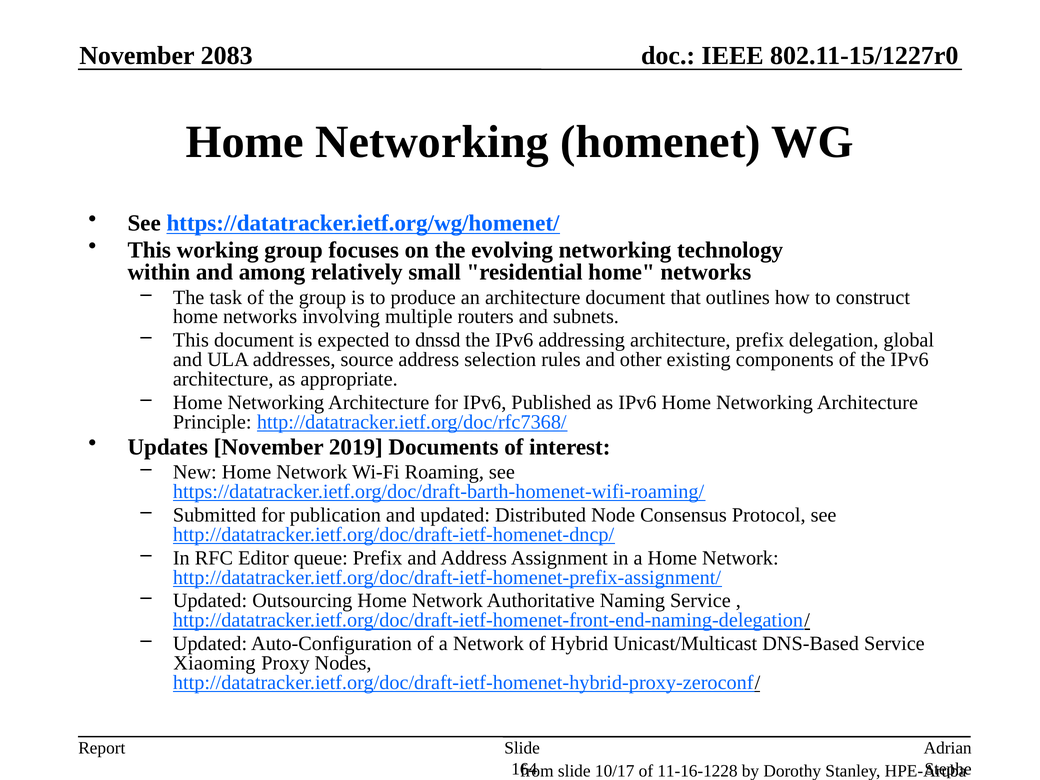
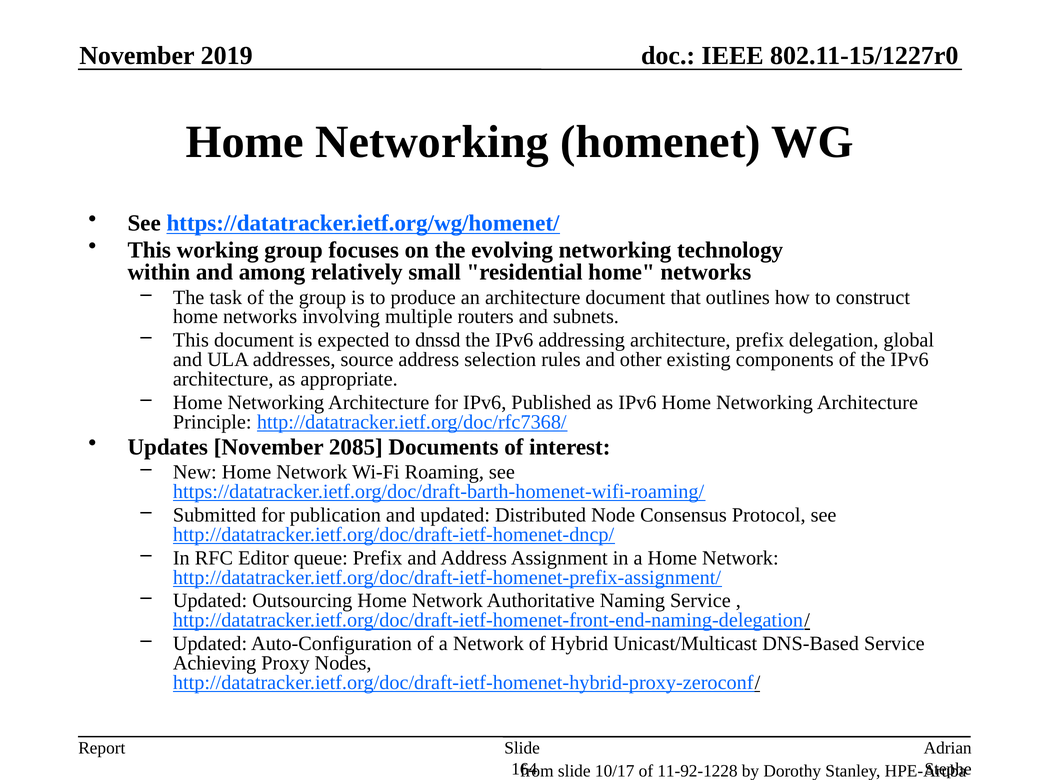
2083: 2083 -> 2019 (227, 55)
2019: 2019 -> 2085 (356, 447)
Xiaoming: Xiaoming -> Achieving (215, 663)
11-16-1228: 11-16-1228 -> 11-92-1228 (697, 771)
